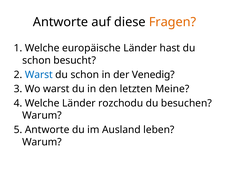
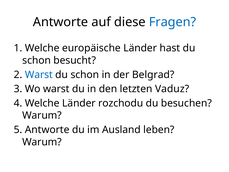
Fragen colour: orange -> blue (172, 22)
Venedig: Venedig -> Belgrad (153, 75)
Meine: Meine -> Vaduz (172, 89)
